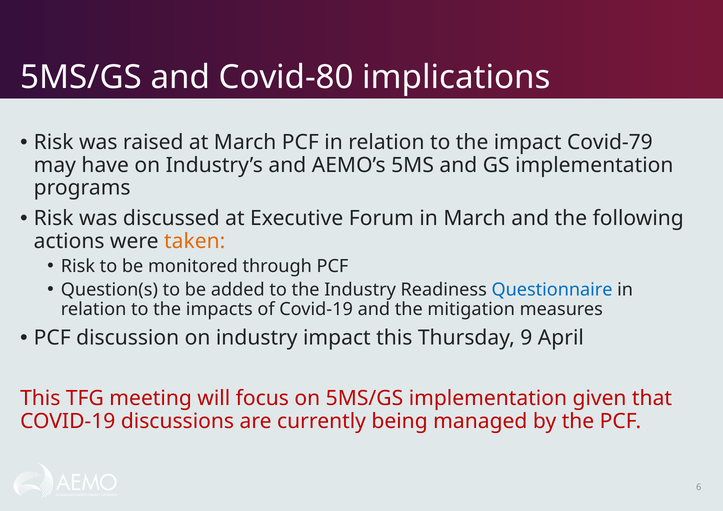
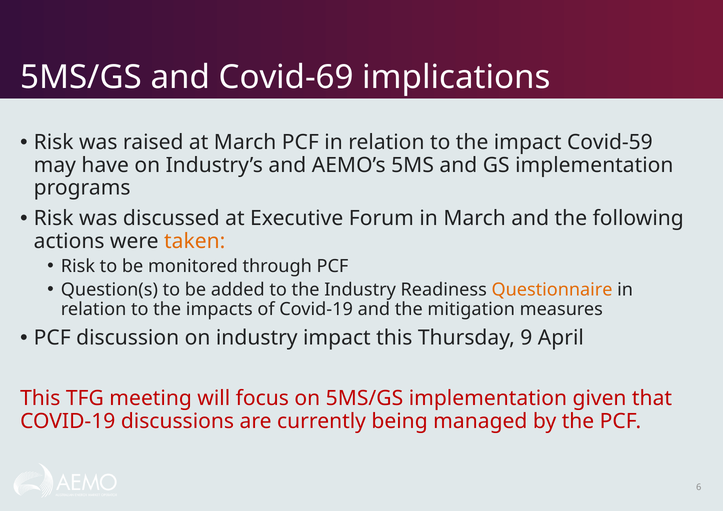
Covid-80: Covid-80 -> Covid-69 (286, 78)
Covid-79: Covid-79 -> Covid-59 (610, 142)
Questionnaire colour: blue -> orange (552, 290)
